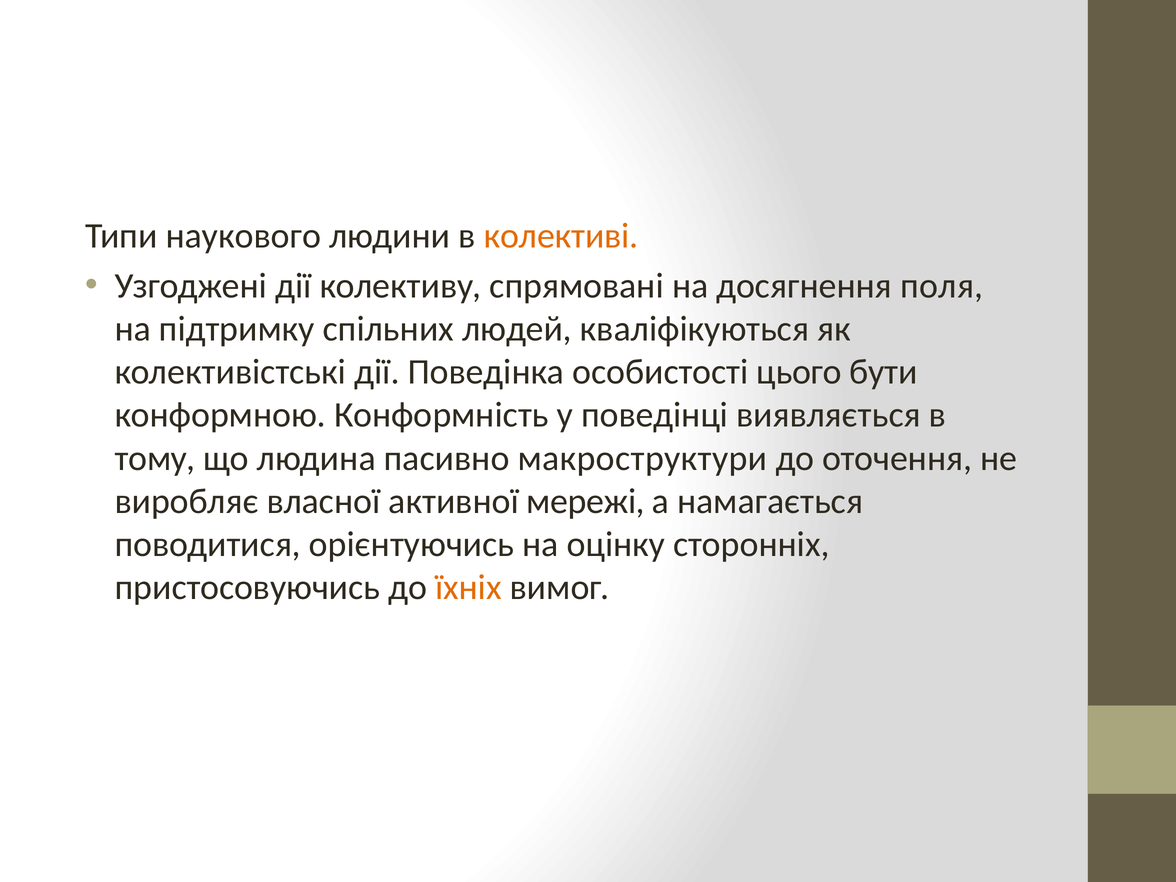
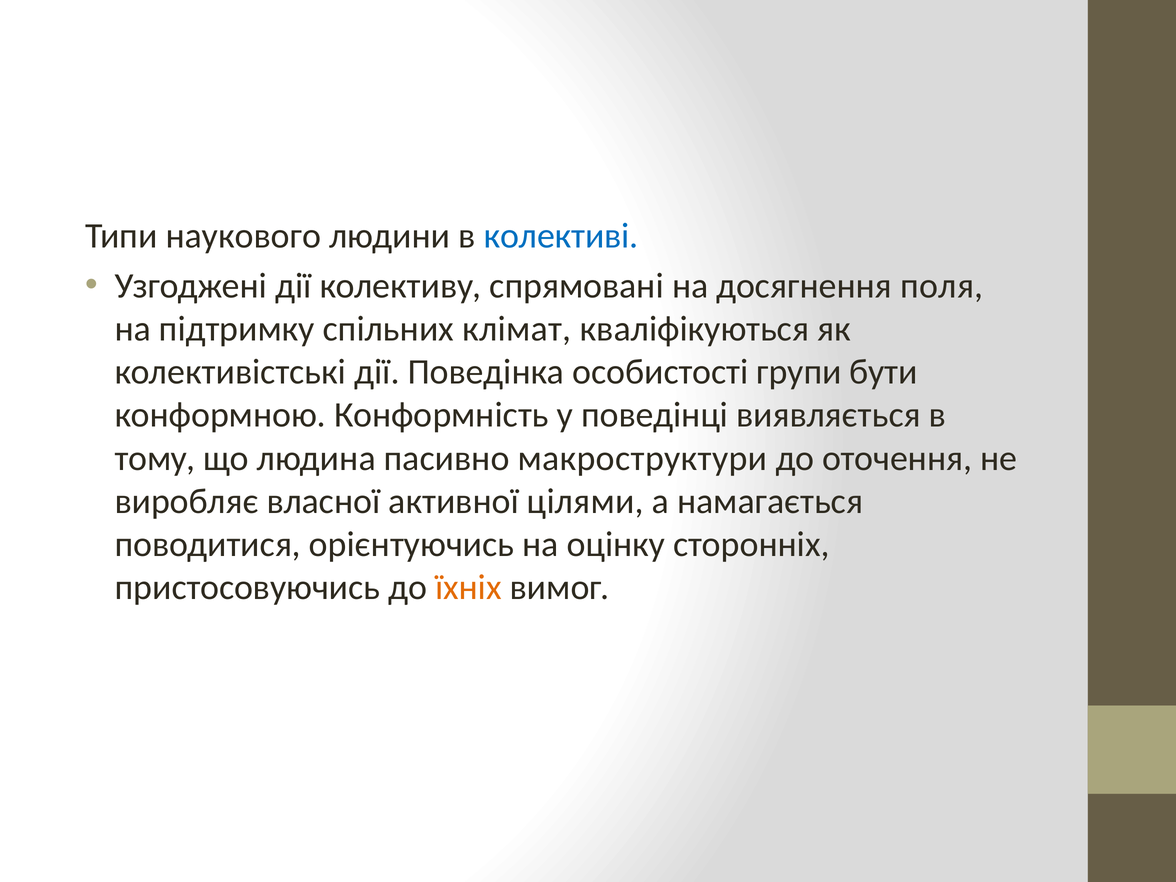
колективі colour: orange -> blue (561, 236)
людей: людей -> клімат (517, 329)
цього: цього -> групи (799, 372)
мережі: мережі -> цілями (585, 501)
